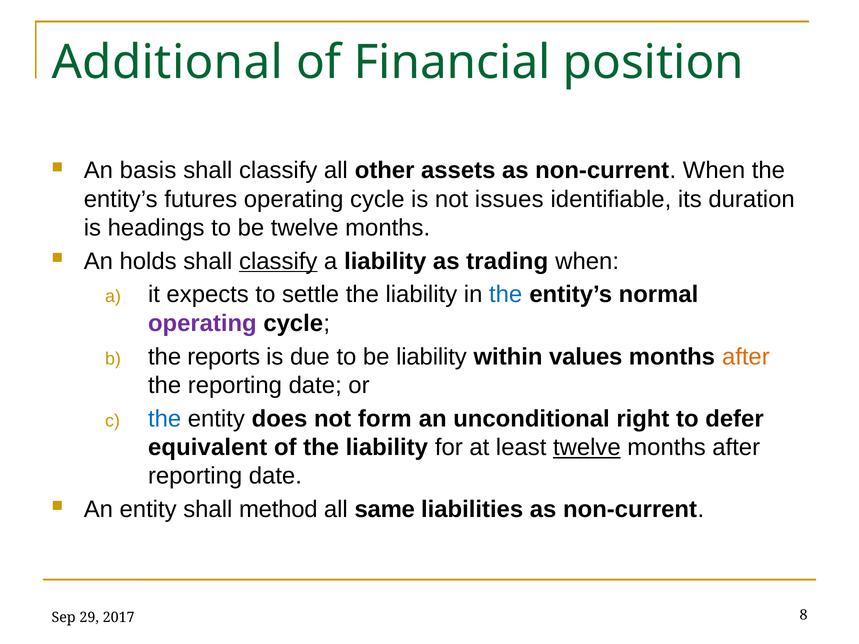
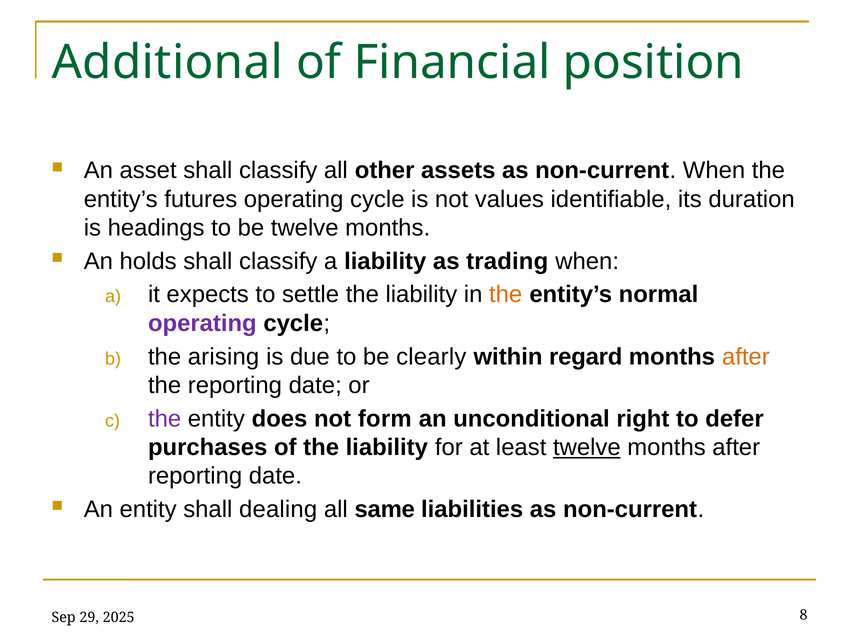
basis: basis -> asset (148, 171)
issues: issues -> values (509, 199)
classify underline: present -> none (278, 261)
the colour: blue -> orange (506, 295)
reports: reports -> arising (224, 357)
be liability: liability -> clearly (431, 357)
values: values -> regard (586, 357)
the colour: blue -> purple (165, 419)
equivalent: equivalent -> purchases (208, 447)
method: method -> dealing (278, 510)
2017: 2017 -> 2025 (119, 618)
